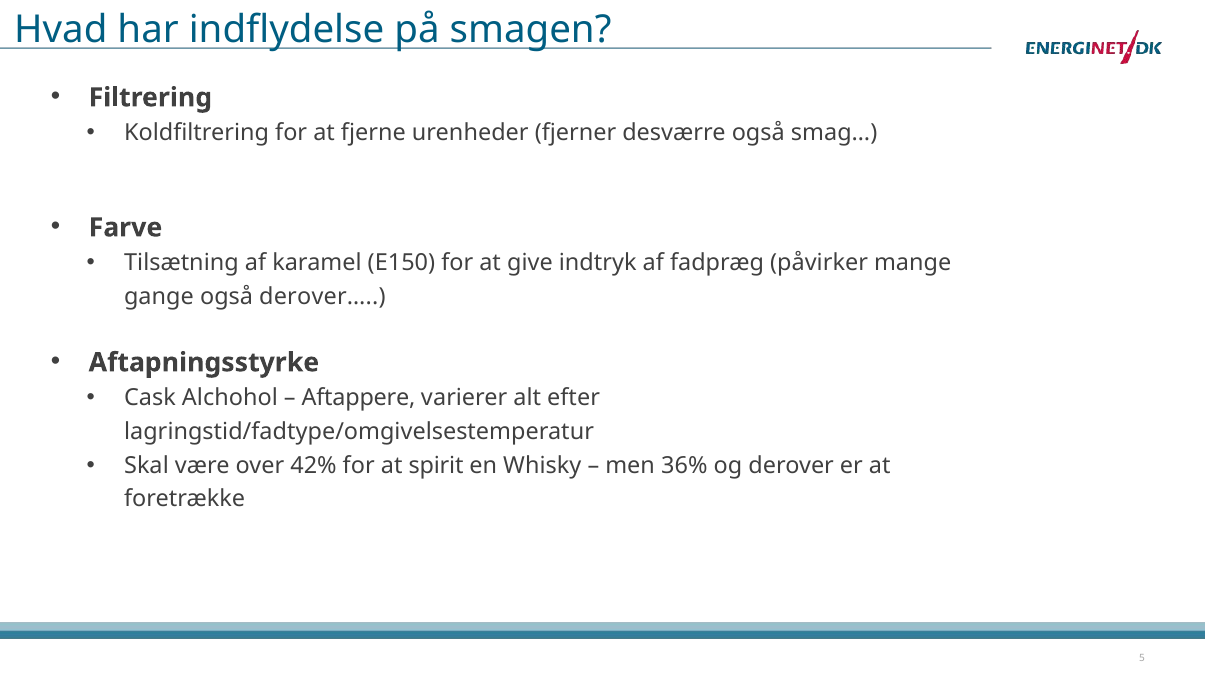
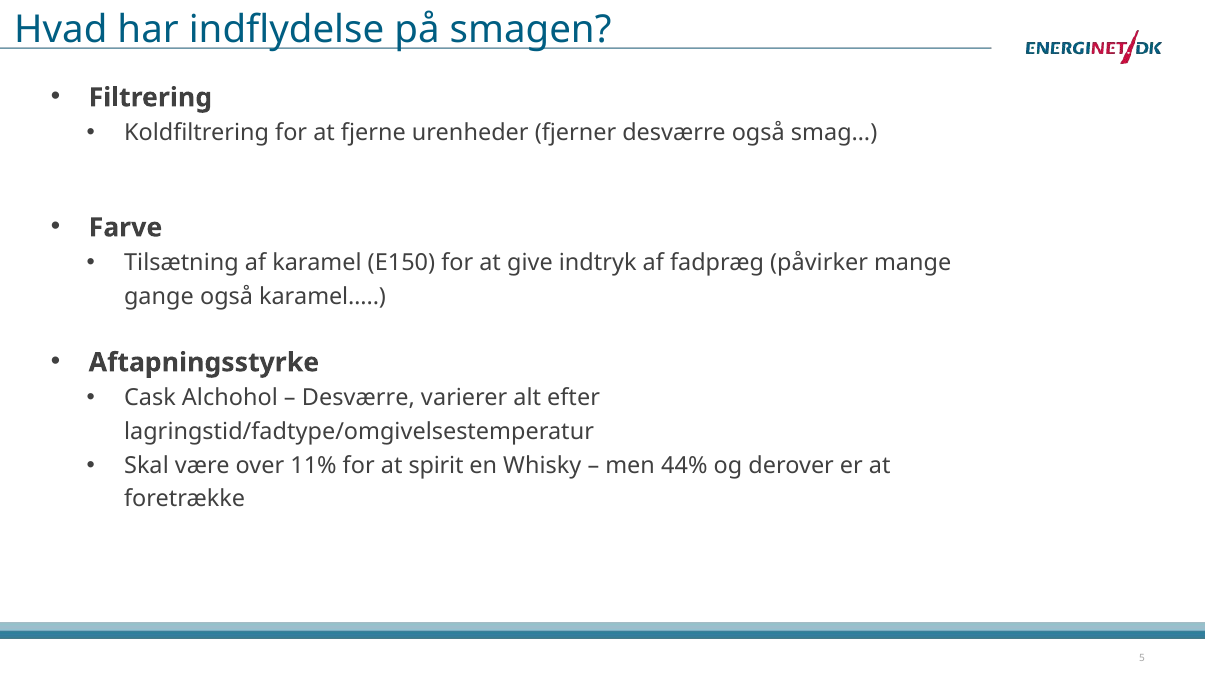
derover…: derover… -> karamel… (323, 297)
Aftappere: Aftappere -> Desværre (358, 398)
42%: 42% -> 11% (314, 465)
36%: 36% -> 44% (684, 465)
